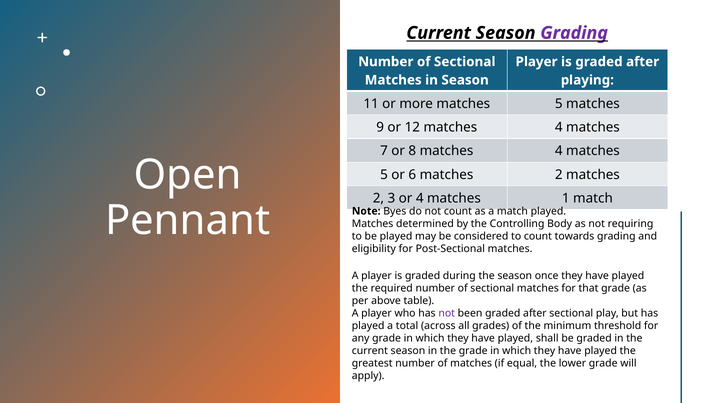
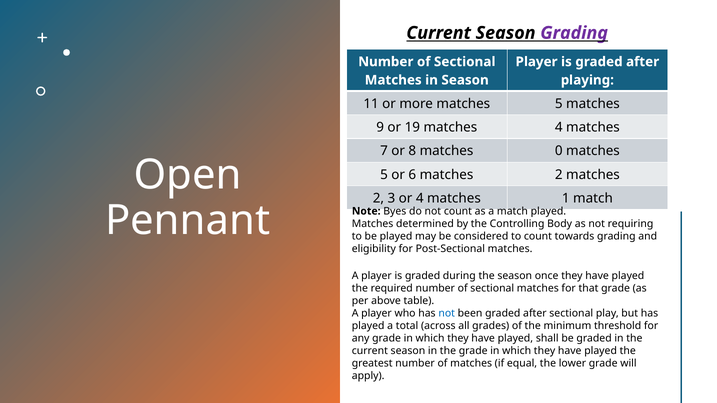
12: 12 -> 19 (412, 127)
8 matches 4: 4 -> 0 (559, 151)
not colour: purple -> blue (447, 314)
